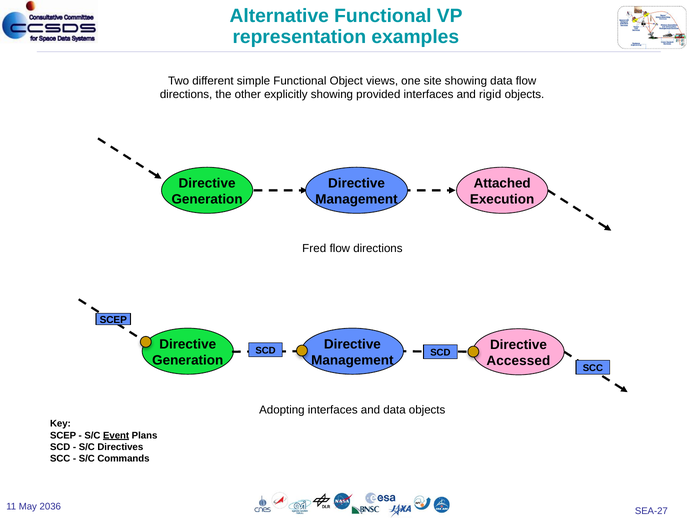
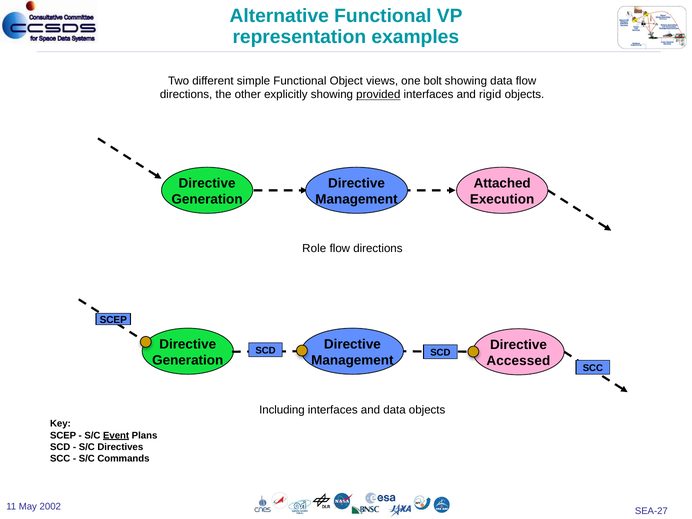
site: site -> bolt (433, 81)
provided underline: none -> present (378, 95)
Fred: Fred -> Role (314, 248)
Adopting: Adopting -> Including (282, 410)
2036: 2036 -> 2002 (50, 507)
